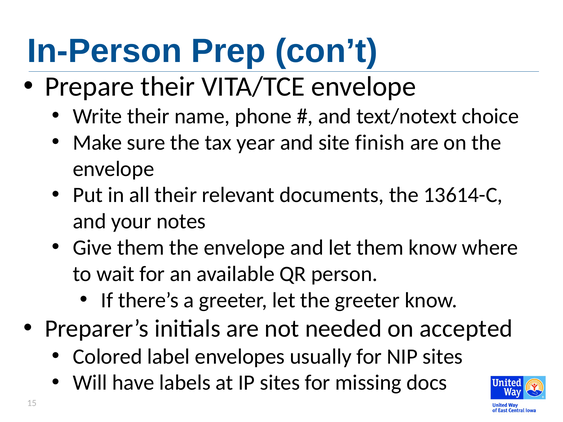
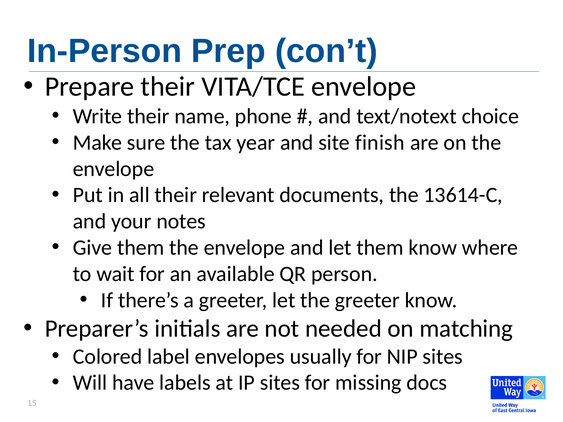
accepted: accepted -> matching (466, 329)
